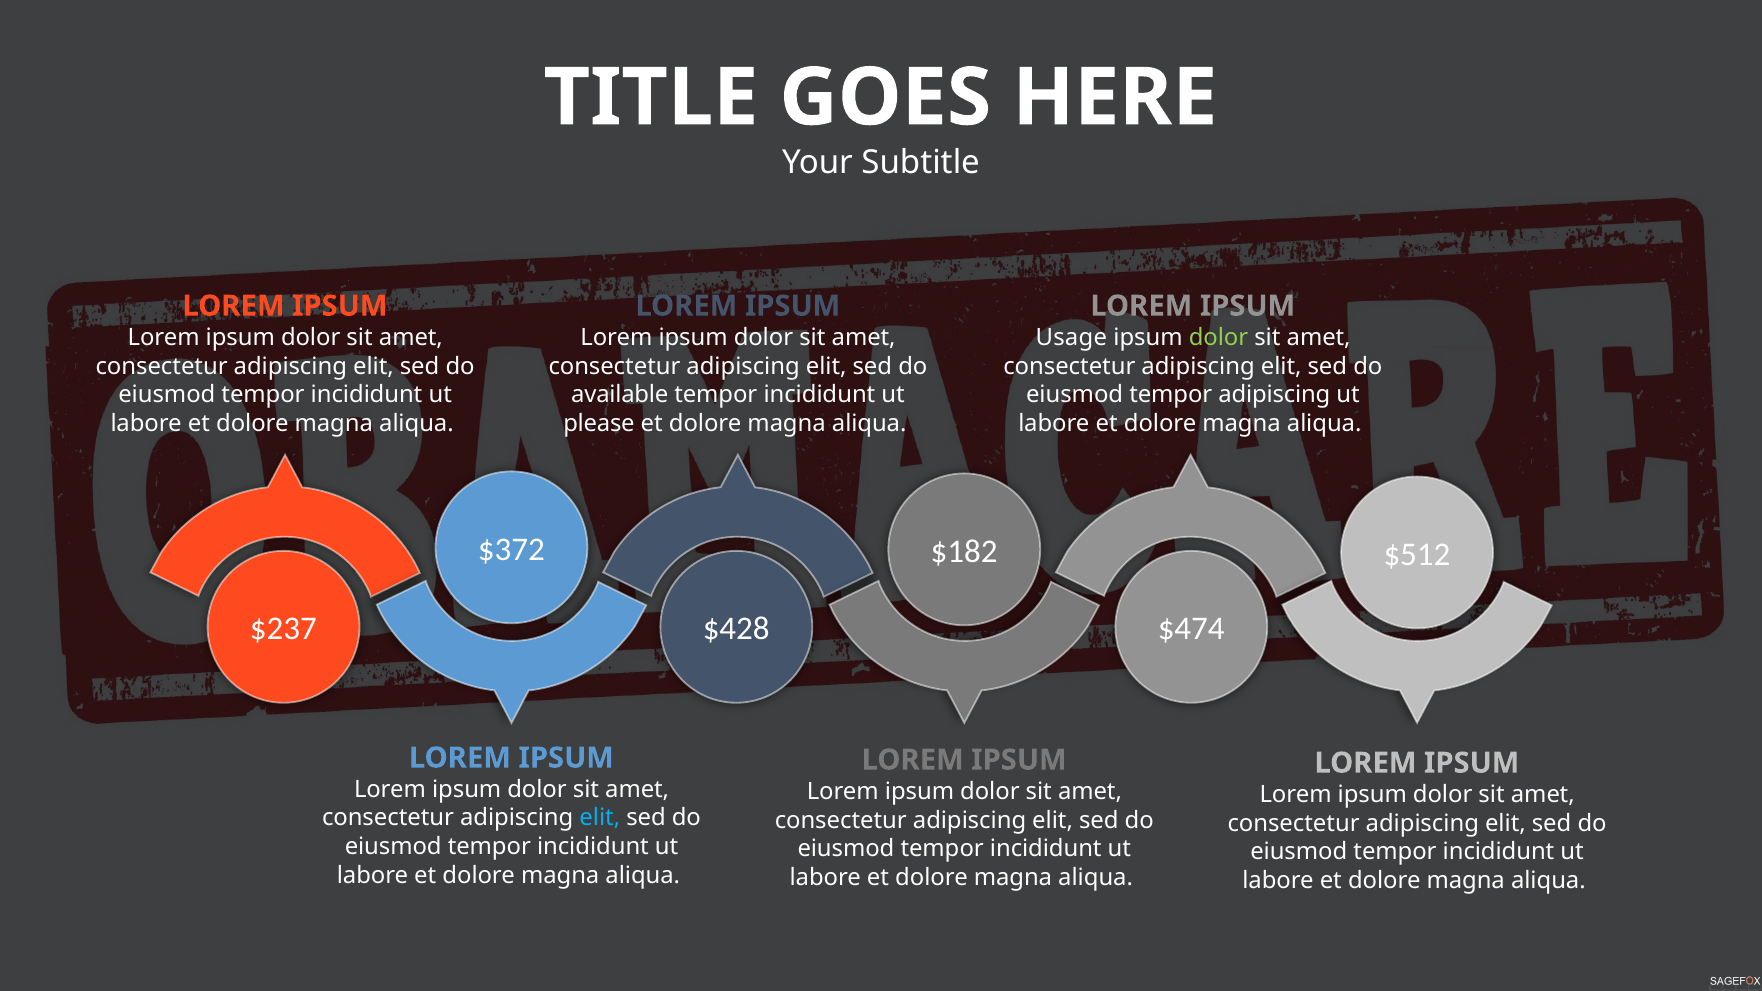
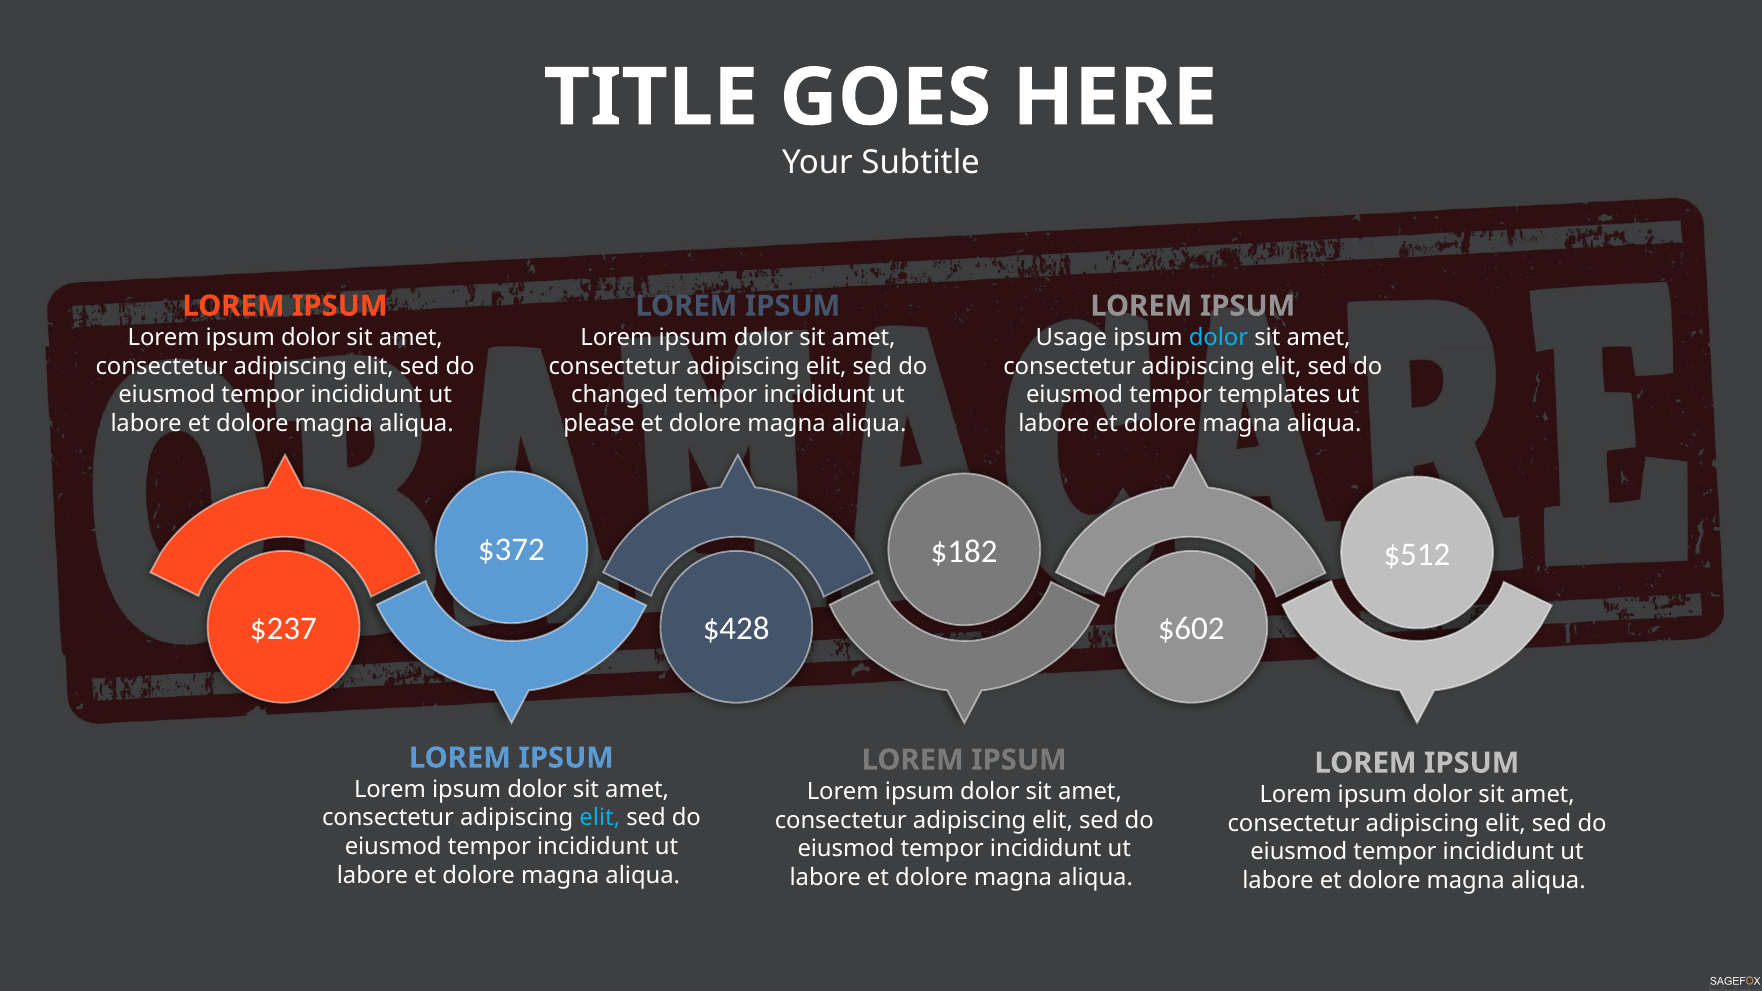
dolor colour: light green -> light blue (1219, 338)
available: available -> changed (620, 395)
tempor adipiscing: adipiscing -> templates (1274, 395)
$474: $474 -> $602 (1191, 629)
